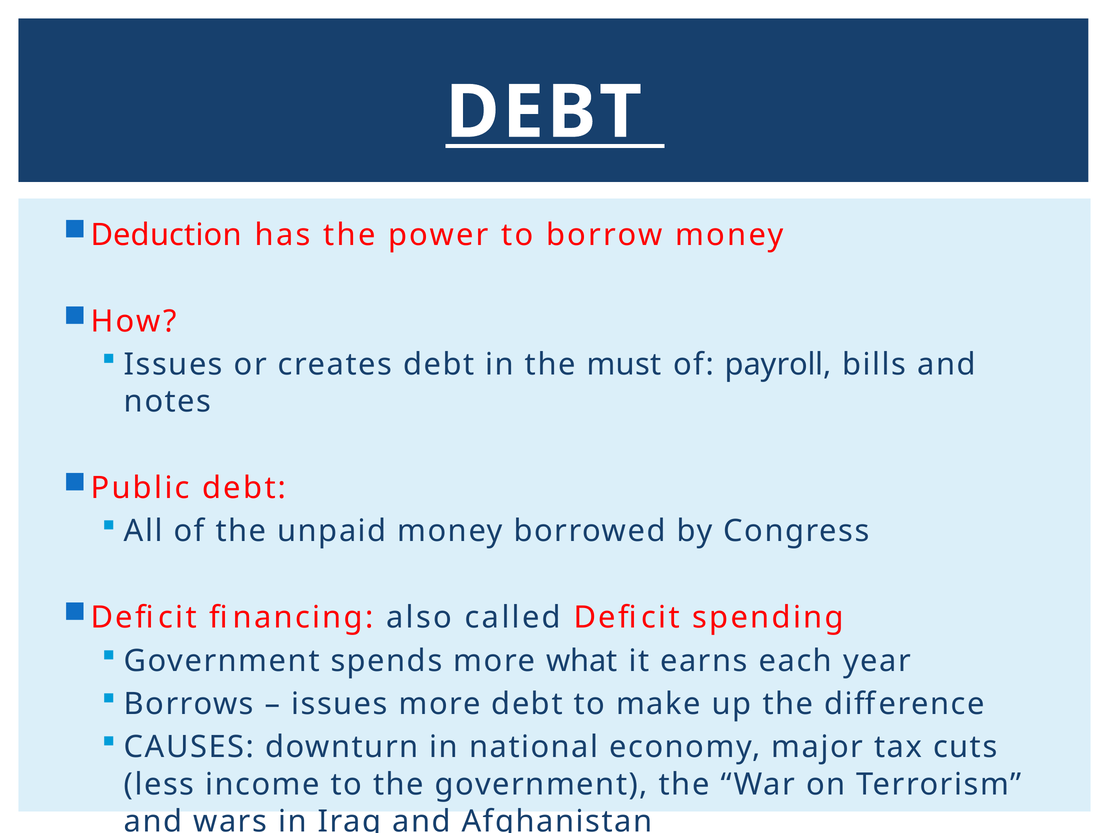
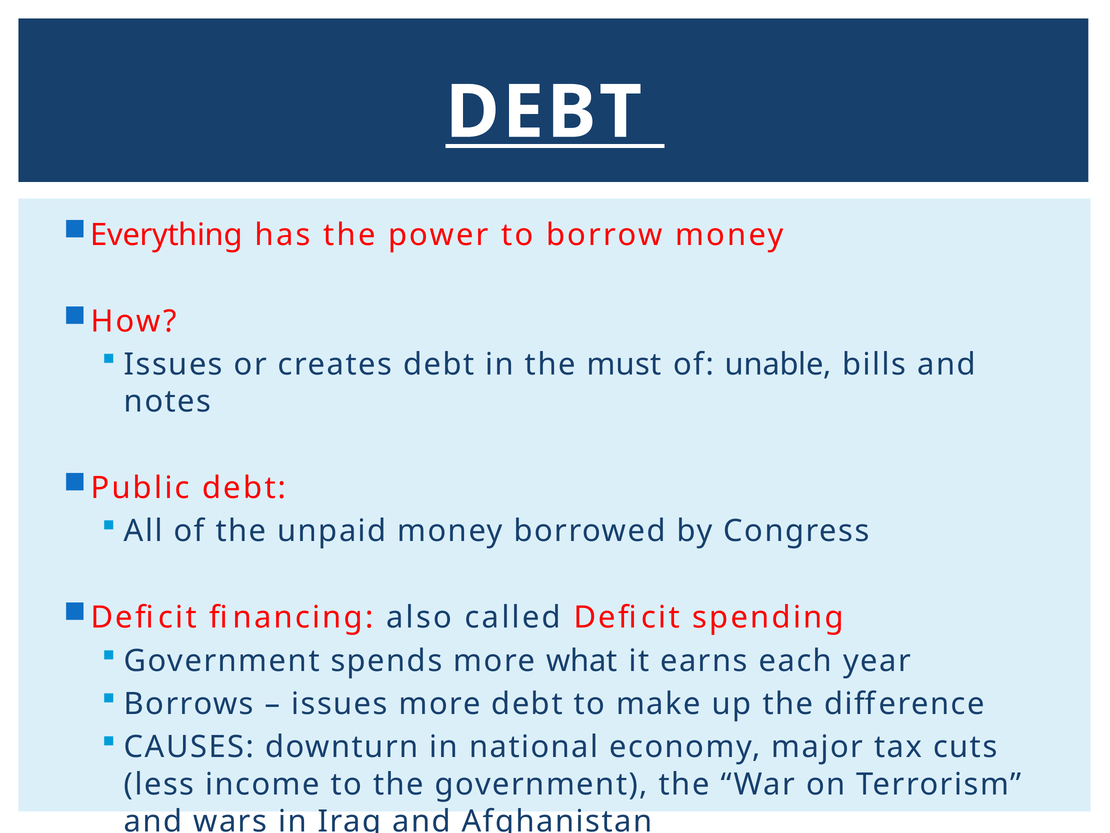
Deduction: Deduction -> Everything (167, 235)
payroll: payroll -> unable (778, 364)
